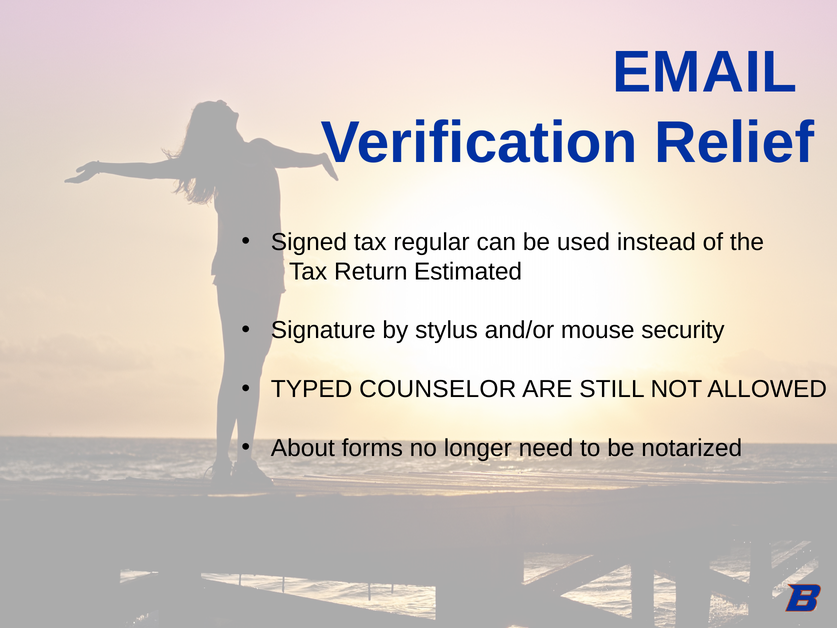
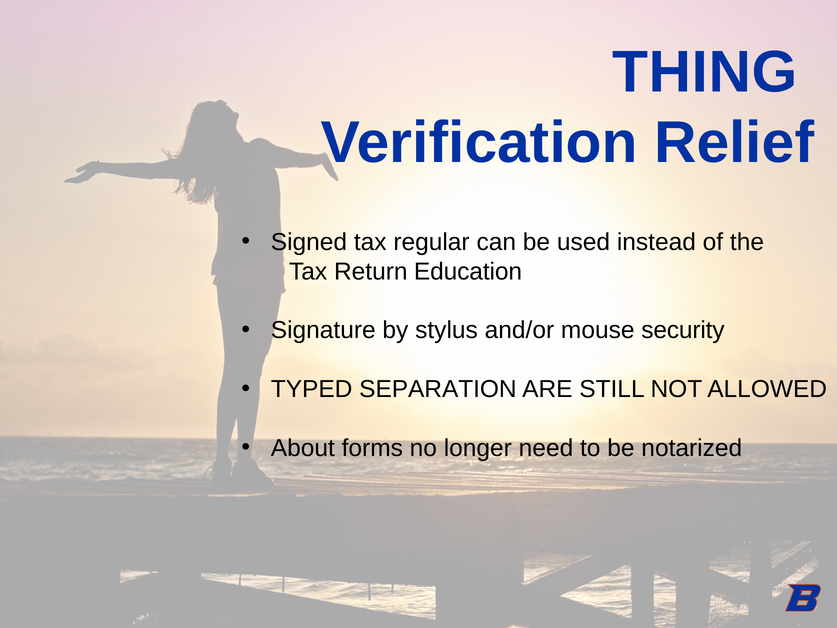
EMAIL: EMAIL -> THING (705, 72)
Estimated: Estimated -> Education (468, 271)
COUNSELOR: COUNSELOR -> SEPARATION (438, 389)
